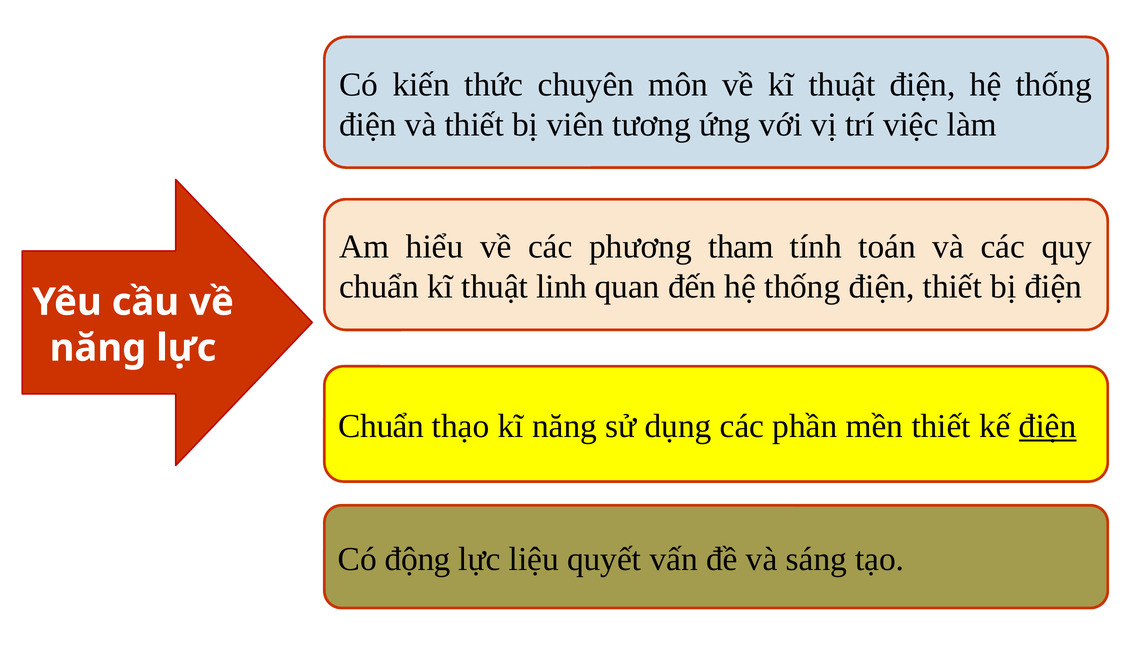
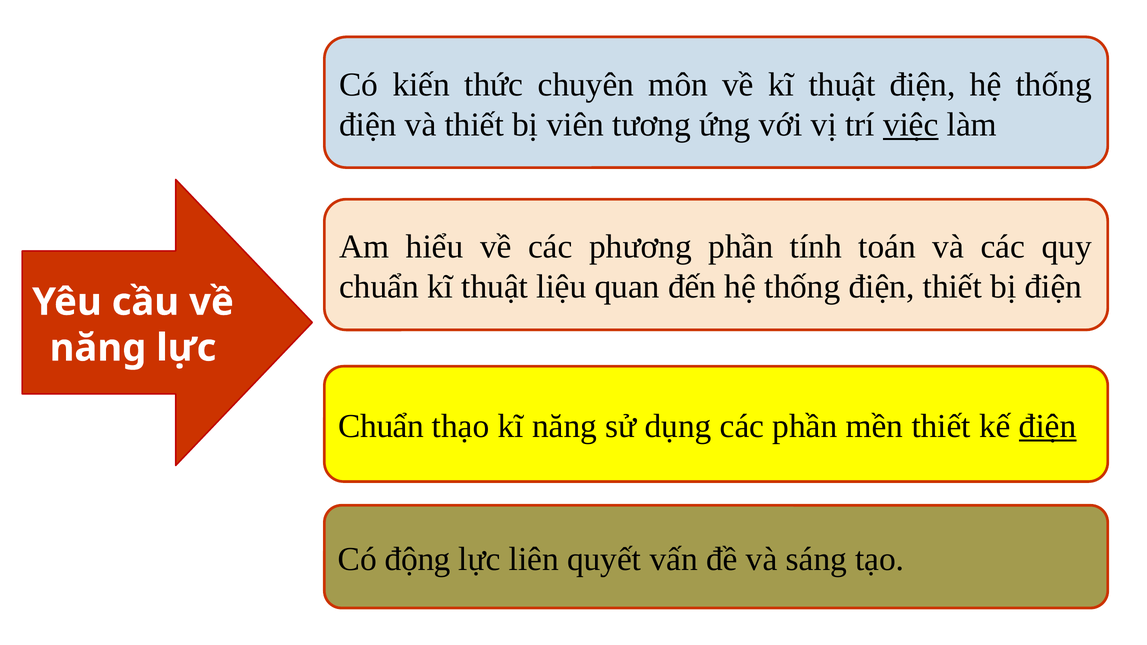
việc underline: none -> present (911, 125)
phương tham: tham -> phần (741, 247)
linh: linh -> liệu (561, 287)
liệu: liệu -> liên (534, 559)
